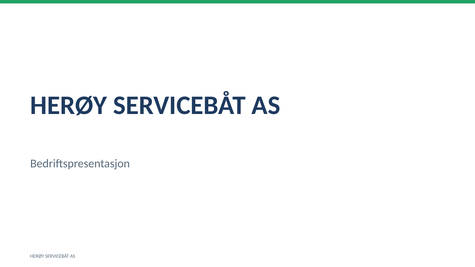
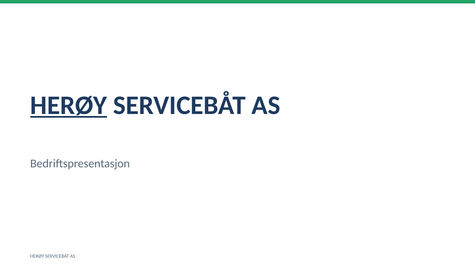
HERØY underline: none -> present (69, 105)
